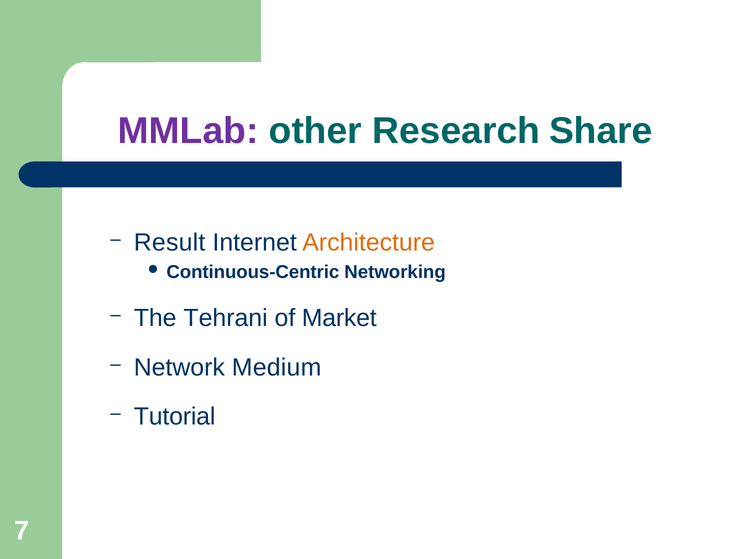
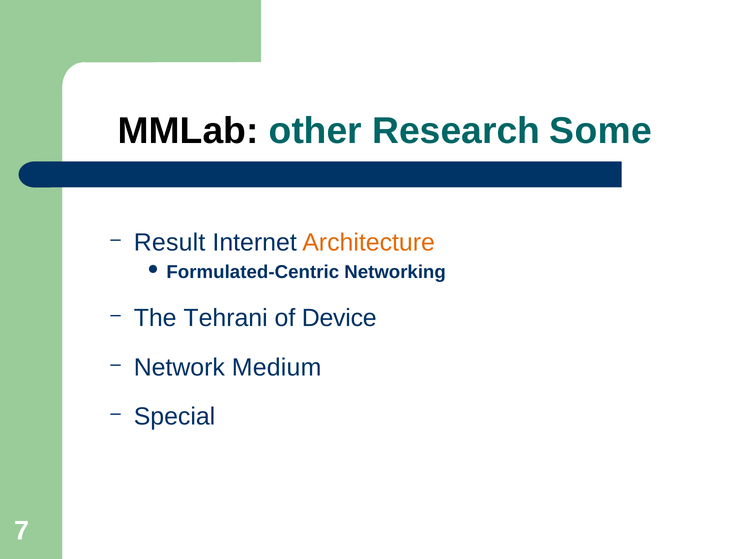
MMLab colour: purple -> black (188, 131)
Share: Share -> Some (601, 131)
Continuous-Centric: Continuous-Centric -> Formulated-Centric (253, 272)
Market: Market -> Device (339, 318)
Tutorial: Tutorial -> Special (175, 417)
